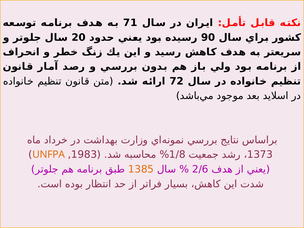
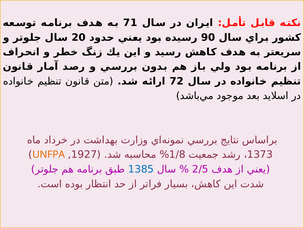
1983: 1983 -> 1927 (84, 155)
1385 colour: orange -> blue (141, 169)
2/6: 2/6 -> 2/5 (200, 169)
